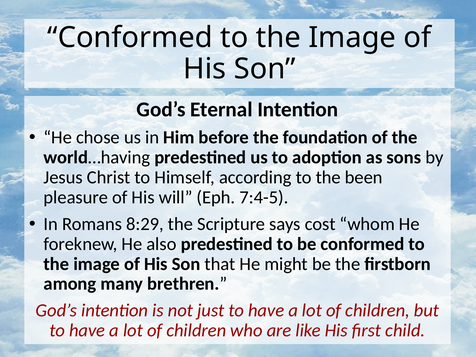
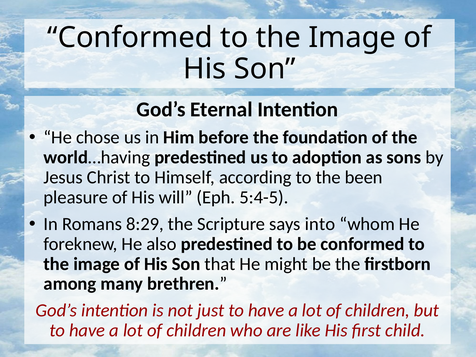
7:4-5: 7:4-5 -> 5:4-5 (264, 197)
cost: cost -> into (320, 224)
